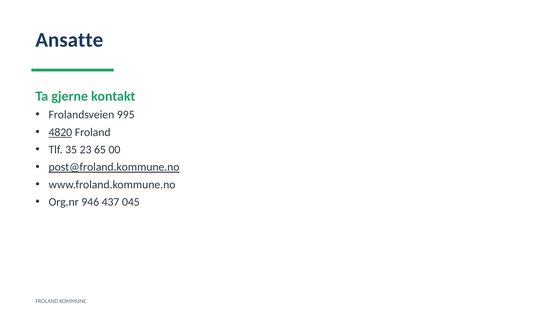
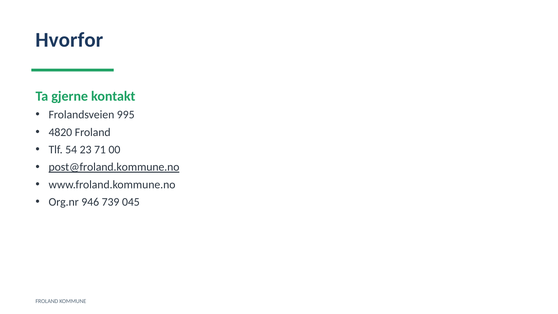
Ansatte: Ansatte -> Hvorfor (69, 40)
4820 underline: present -> none (60, 132)
35: 35 -> 54 (71, 150)
65: 65 -> 71 (100, 150)
437: 437 -> 739 (111, 202)
